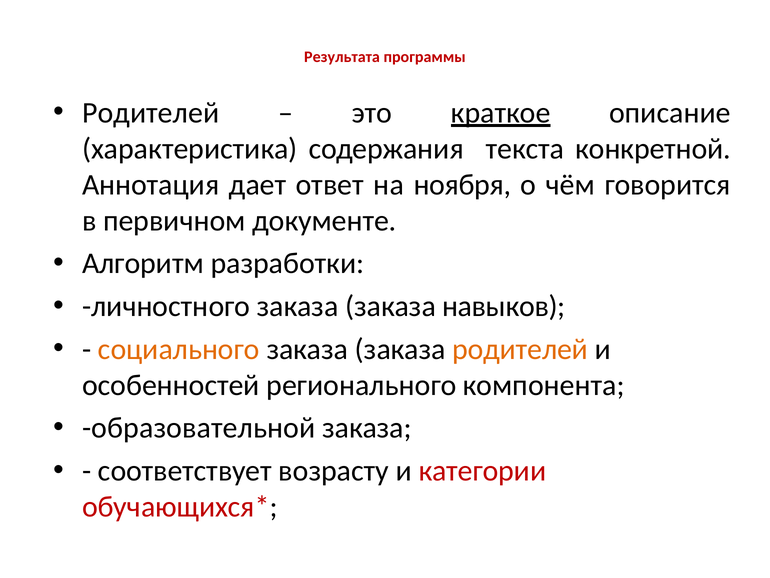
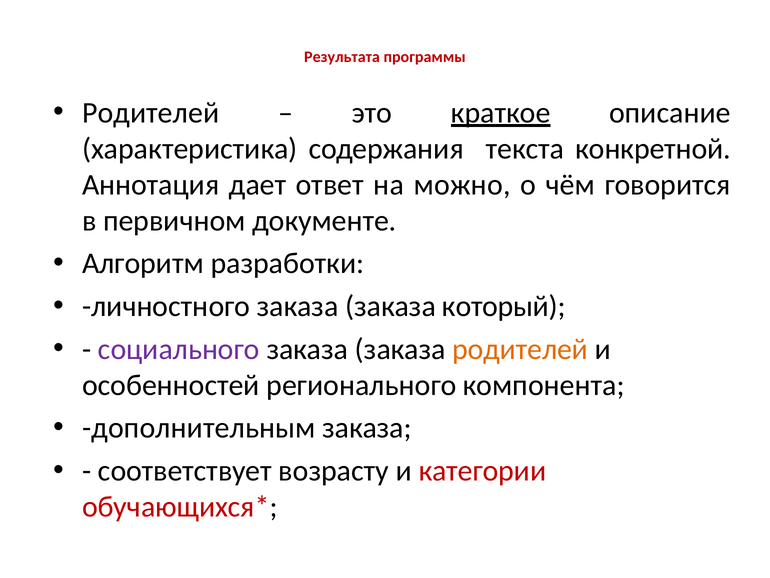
ноября: ноября -> можно (462, 184)
навыков: навыков -> который (504, 306)
социального colour: orange -> purple (179, 349)
образовательной: образовательной -> дополнительным (199, 428)
